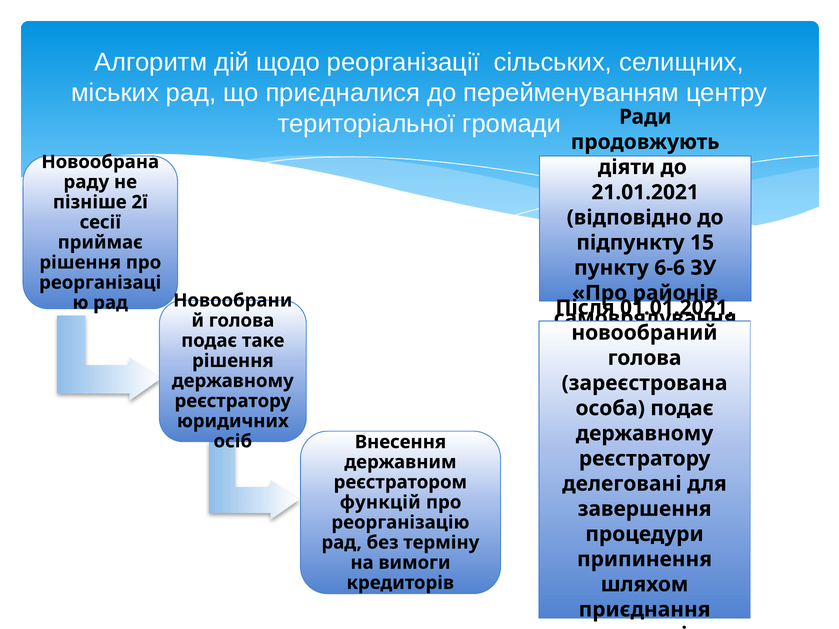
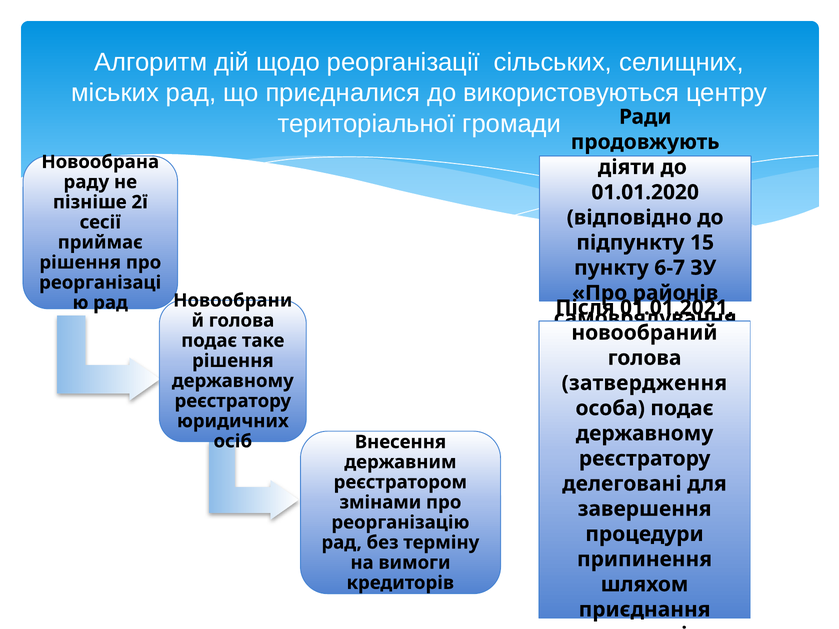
перейменуванням: перейменуванням -> використовуються (571, 93)
21.01.2021: 21.01.2021 -> 01.01.2020 (645, 192)
6-6: 6-6 -> 6-7 (670, 268)
зареєстрована: зареєстрована -> затвердження (644, 383)
функцій: функцій -> змінами (380, 503)
